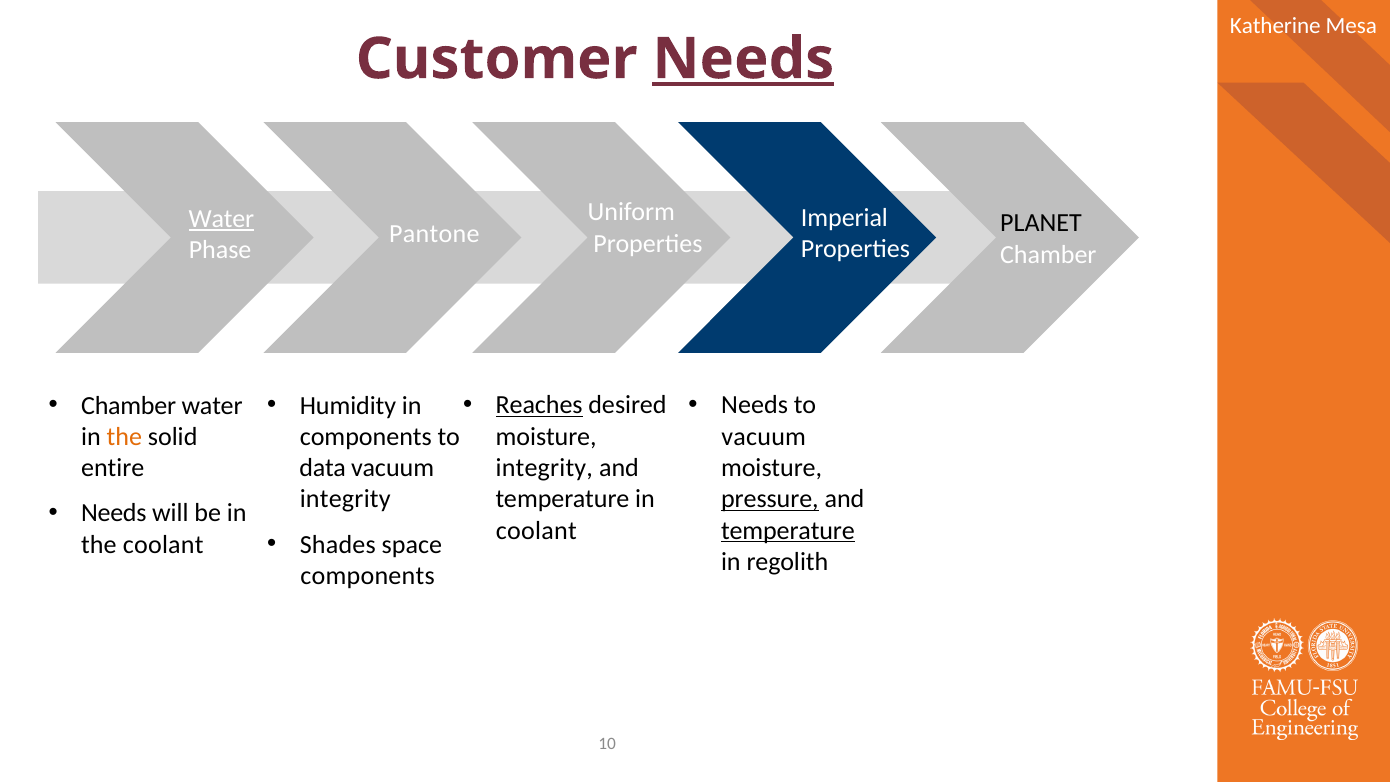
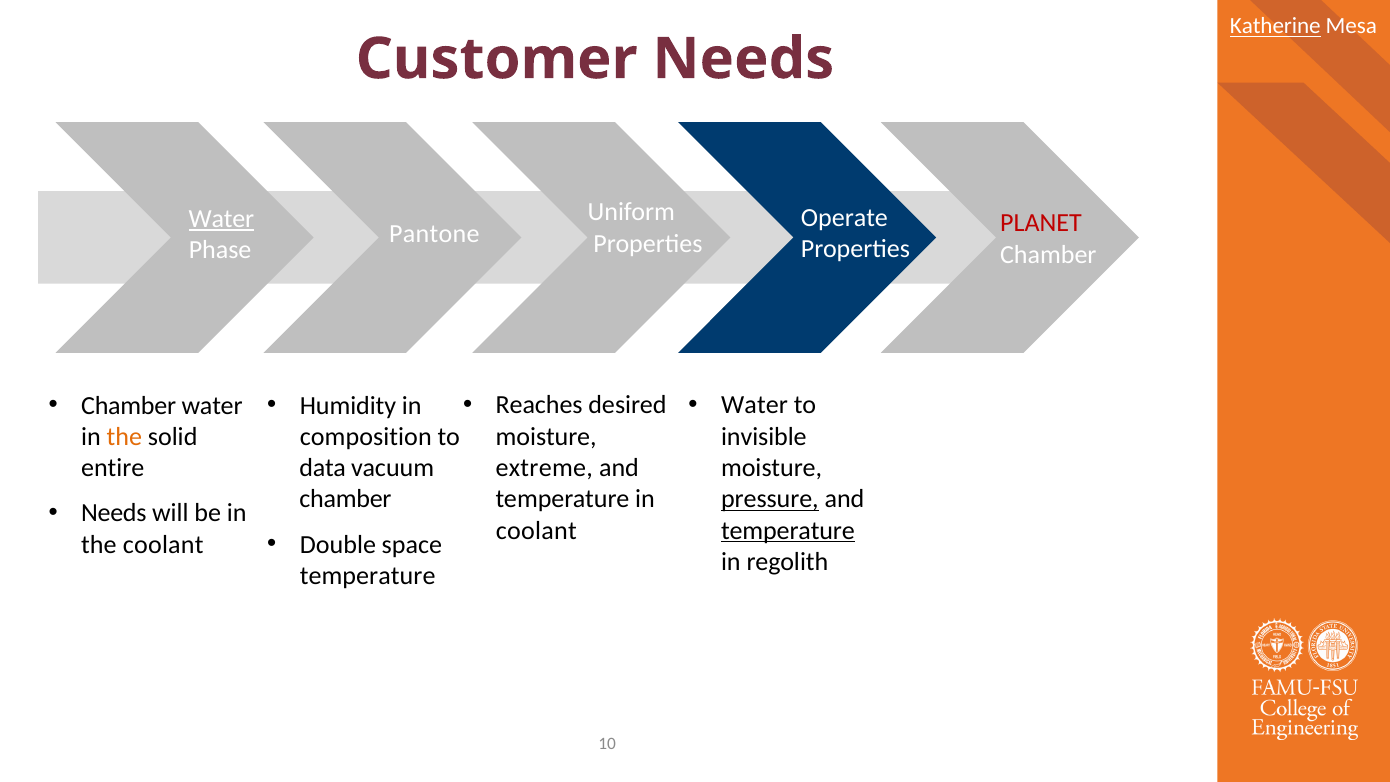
Katherine underline: none -> present (1275, 26)
Needs underline: present -> none (743, 59)
Imperial: Imperial -> Operate (844, 217)
PLANET colour: black -> red (1041, 223)
Reaches underline: present -> none (539, 405)
Needs: Needs -> Water (755, 405)
vacuum: vacuum -> invisible (764, 437)
components: components -> composition (366, 437)
integrity: integrity -> extreme (544, 468)
integrity: integrity -> chamber (345, 499)
Shades: Shades -> Double (338, 544)
components: components -> temperature (368, 576)
